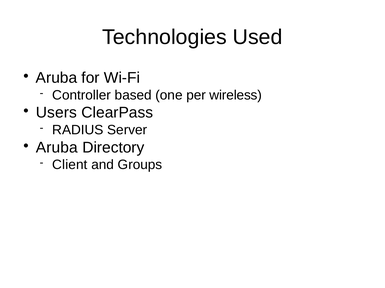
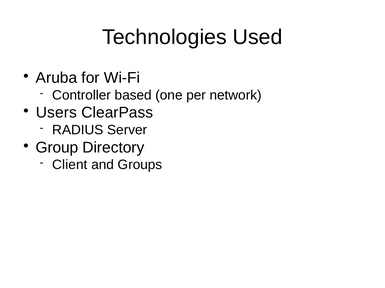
wireless: wireless -> network (236, 95)
Aruba: Aruba -> Group (57, 148)
